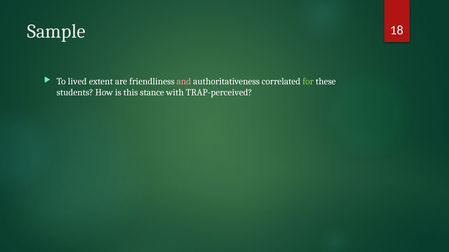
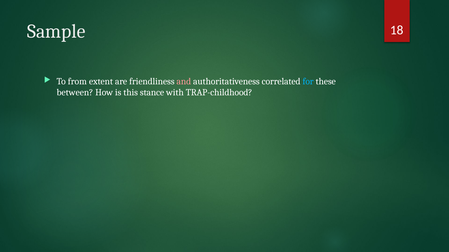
lived: lived -> from (77, 81)
for colour: light green -> light blue (308, 81)
students: students -> between (75, 93)
TRAP-perceived: TRAP-perceived -> TRAP-childhood (219, 93)
